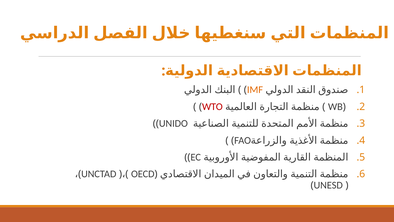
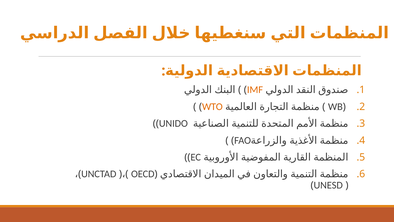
WTO colour: red -> orange (212, 107)
